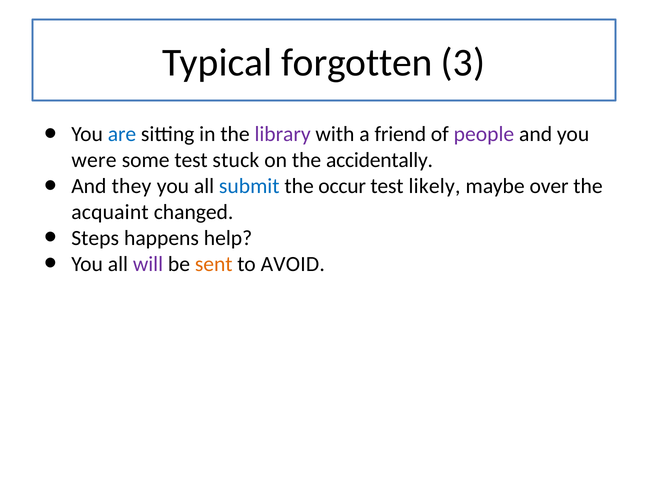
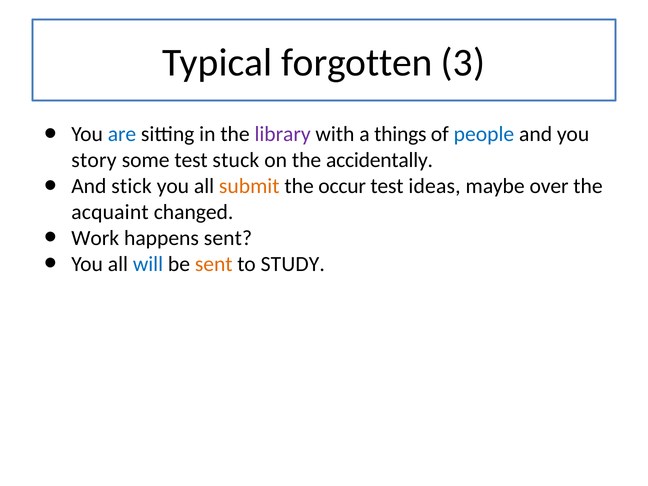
friend: friend -> things (400, 134)
people colour: purple -> blue (484, 134)
were: were -> story (94, 160)
they: they -> stick (132, 186)
submit colour: blue -> orange (249, 186)
likely: likely -> ideas (434, 186)
Steps: Steps -> Work (95, 238)
happens help: help -> sent (228, 238)
will colour: purple -> blue (148, 264)
AVOID: AVOID -> STUDY (293, 264)
